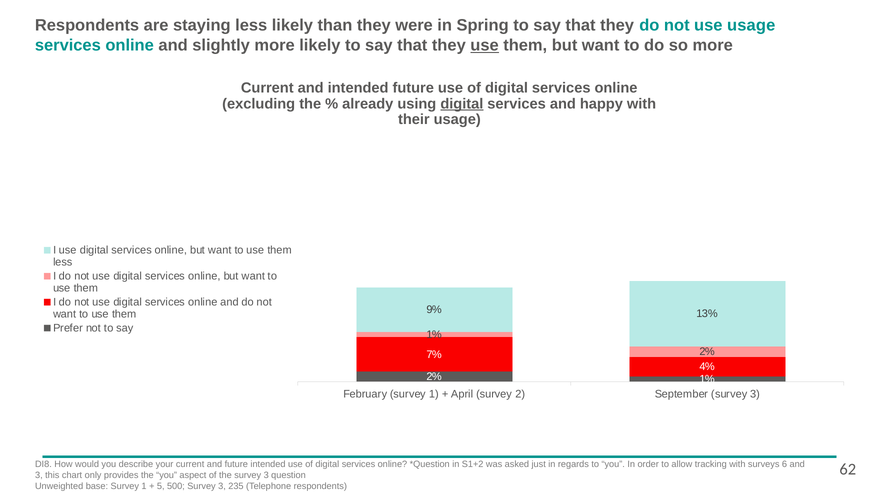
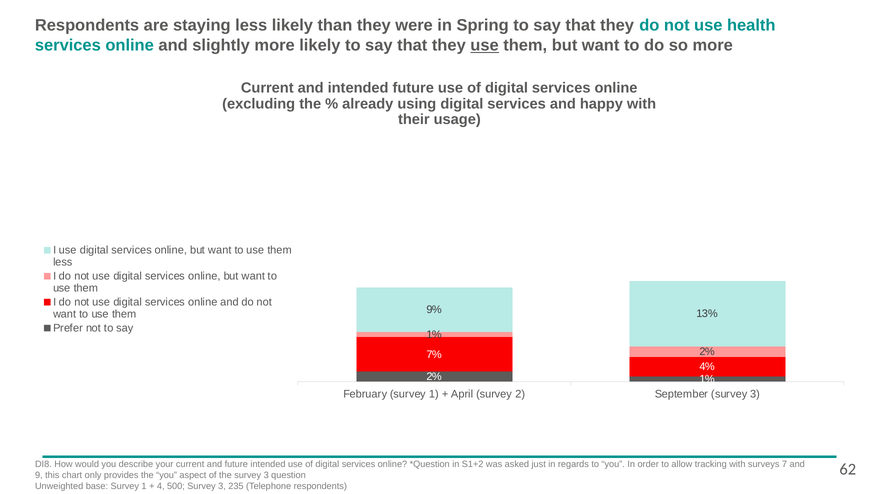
use usage: usage -> health (751, 25)
digital underline: present -> none (462, 104)
6: 6 -> 7 (784, 465)
3: 3 -> 9 (39, 476)
5: 5 -> 4 (161, 487)
